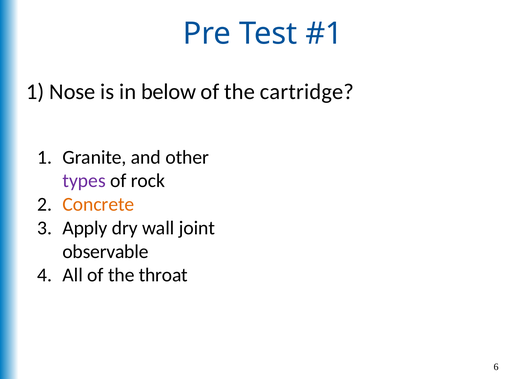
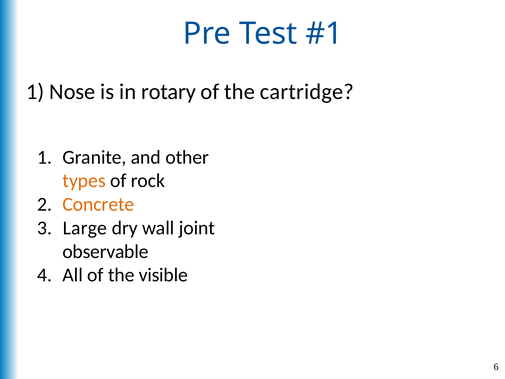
below: below -> rotary (169, 92)
types colour: purple -> orange (84, 181)
Apply: Apply -> Large (85, 228)
throat: throat -> visible (163, 275)
